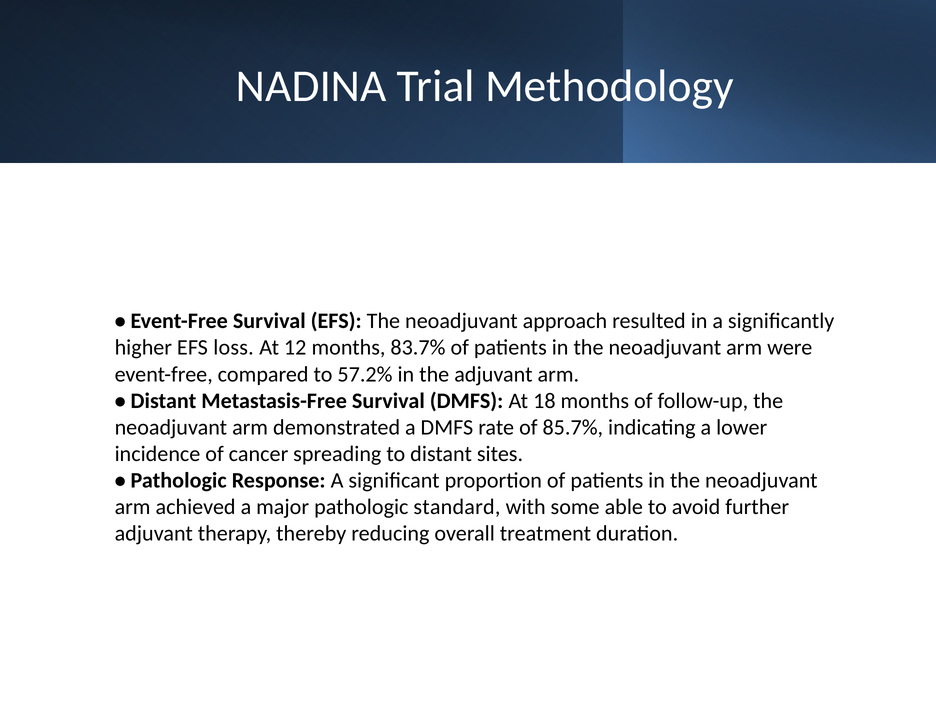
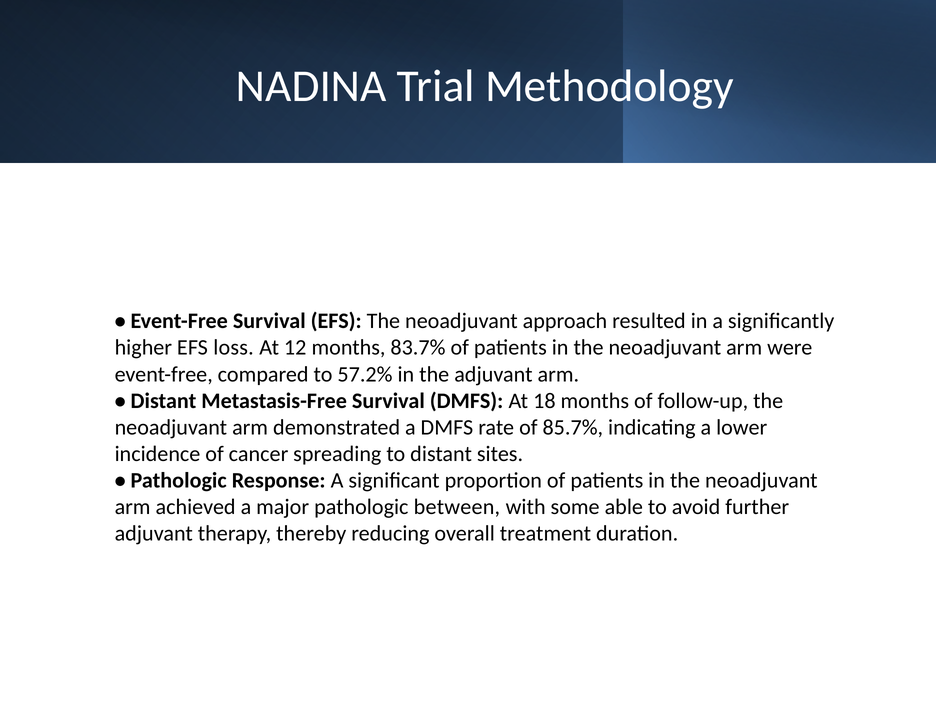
standard: standard -> between (457, 507)
